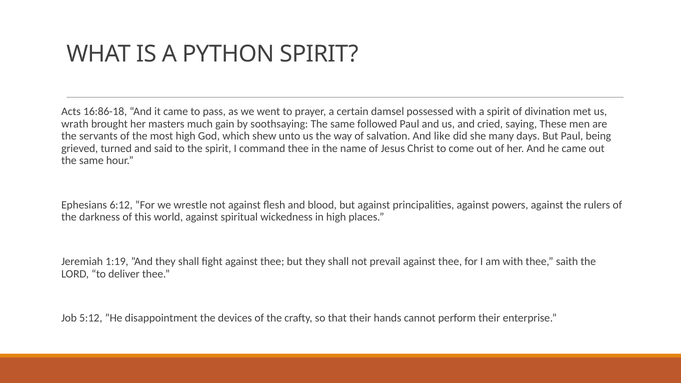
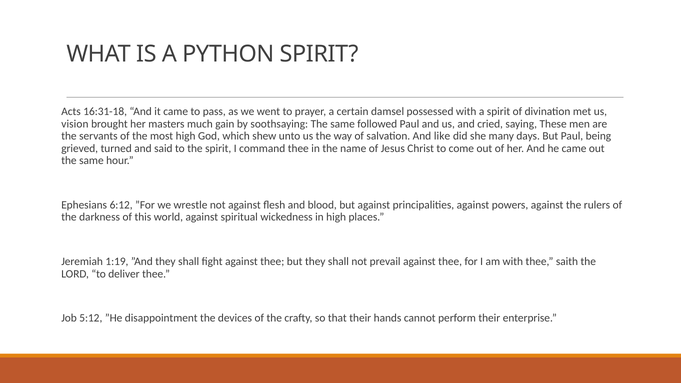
16:86-18: 16:86-18 -> 16:31-18 (105, 112)
wrath: wrath -> vision (75, 124)
